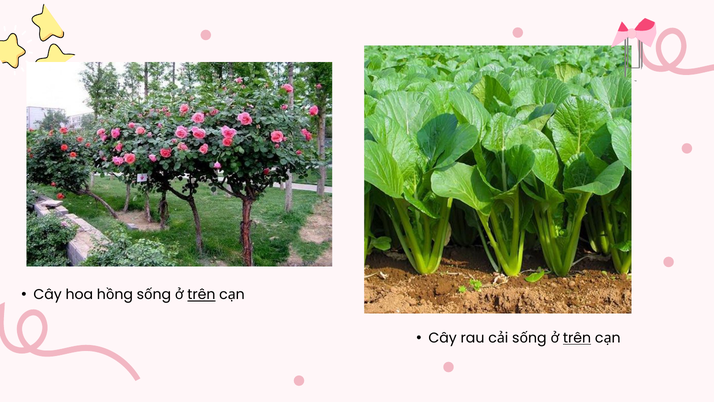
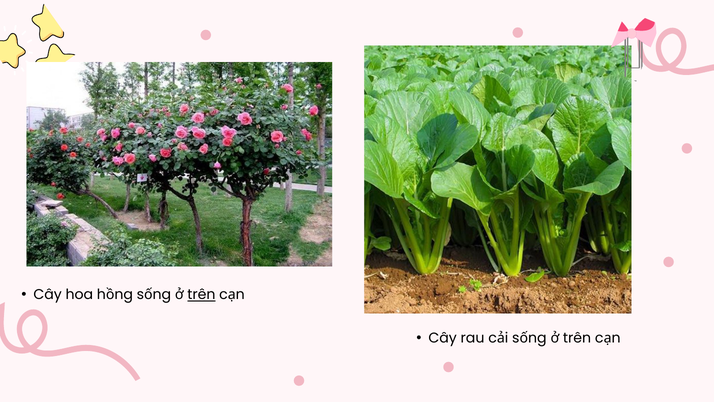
trên underline: present -> none (577, 338)
